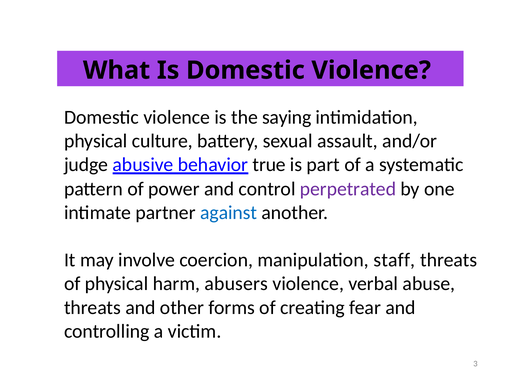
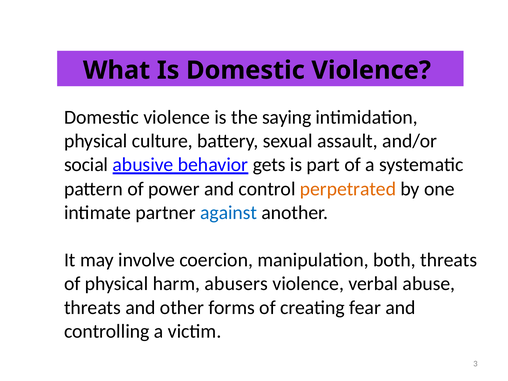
judge: judge -> social (86, 165)
true: true -> gets (269, 165)
perpetrated colour: purple -> orange (348, 189)
staff: staff -> both (394, 260)
